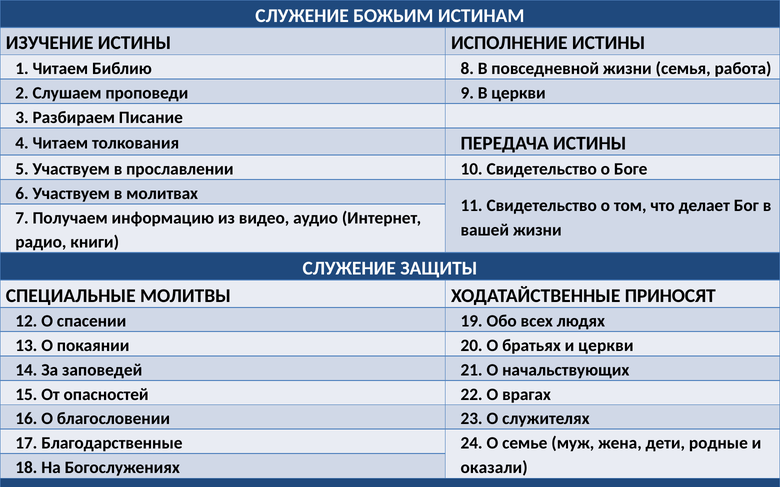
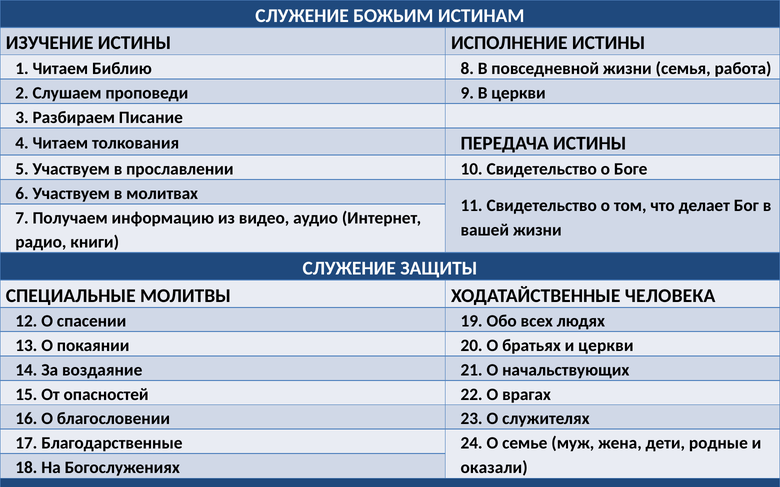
ПРИНОСЯТ: ПРИНОСЯТ -> ЧЕЛОВЕКА (670, 296)
заповедей: заповедей -> воздаяние (102, 370)
